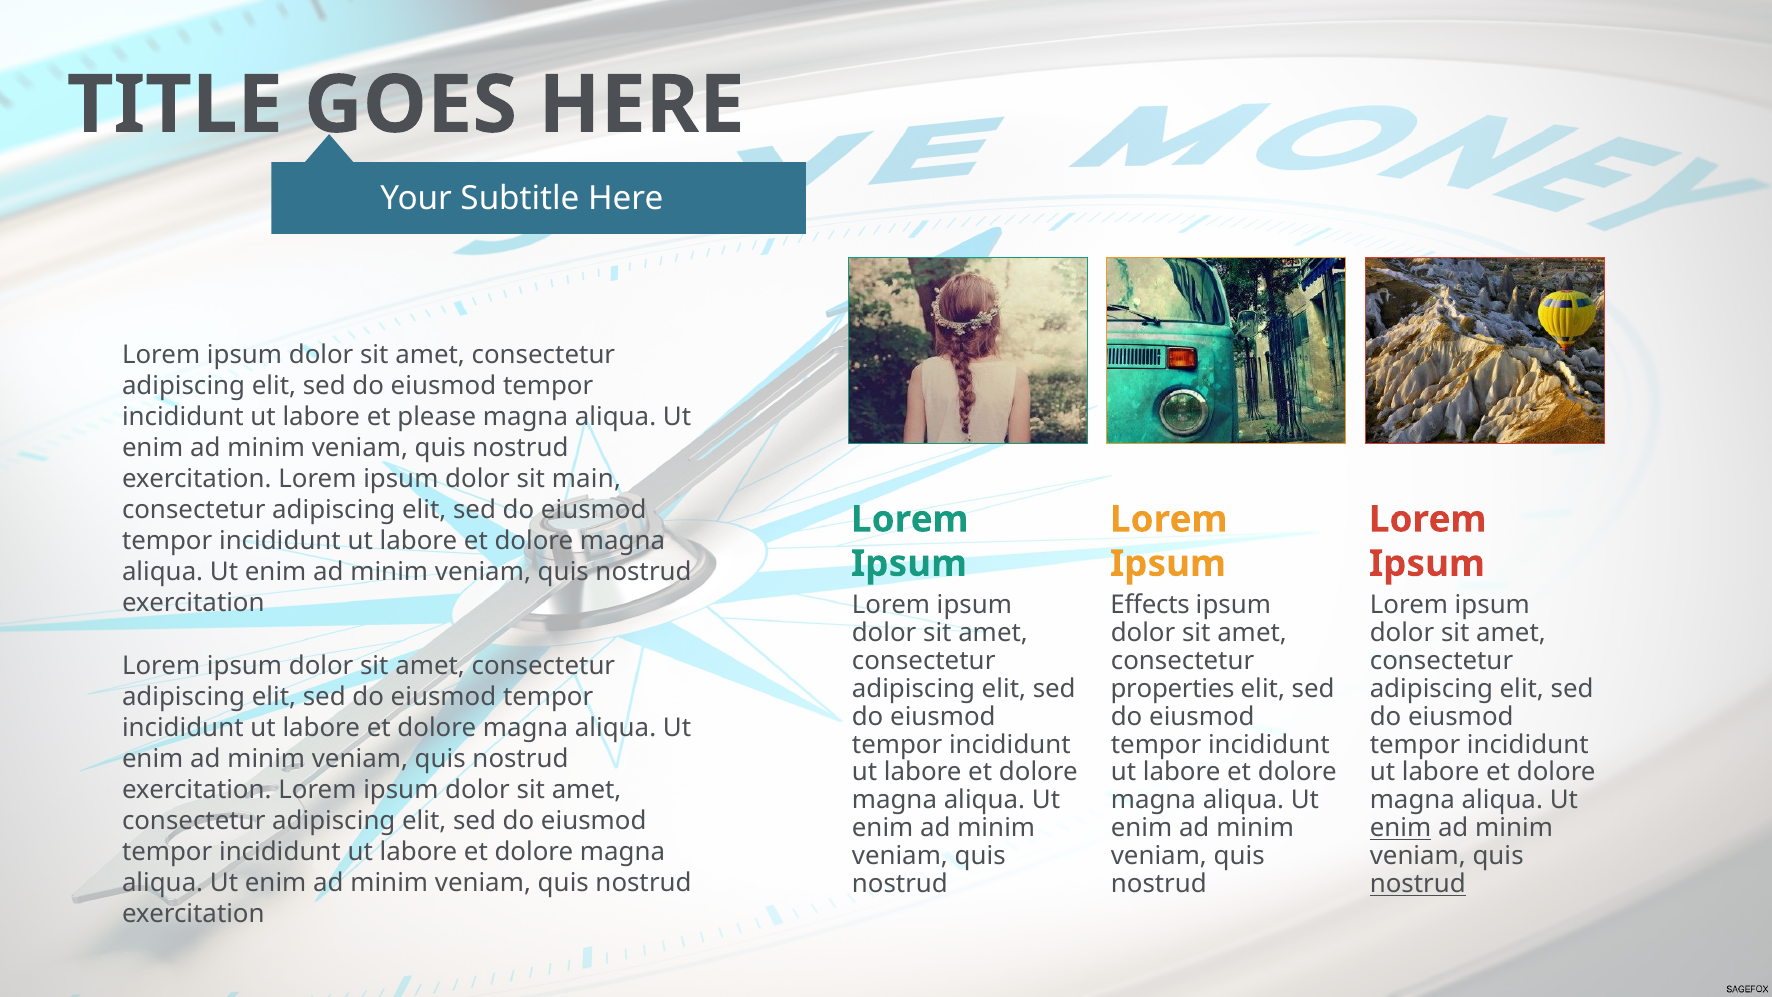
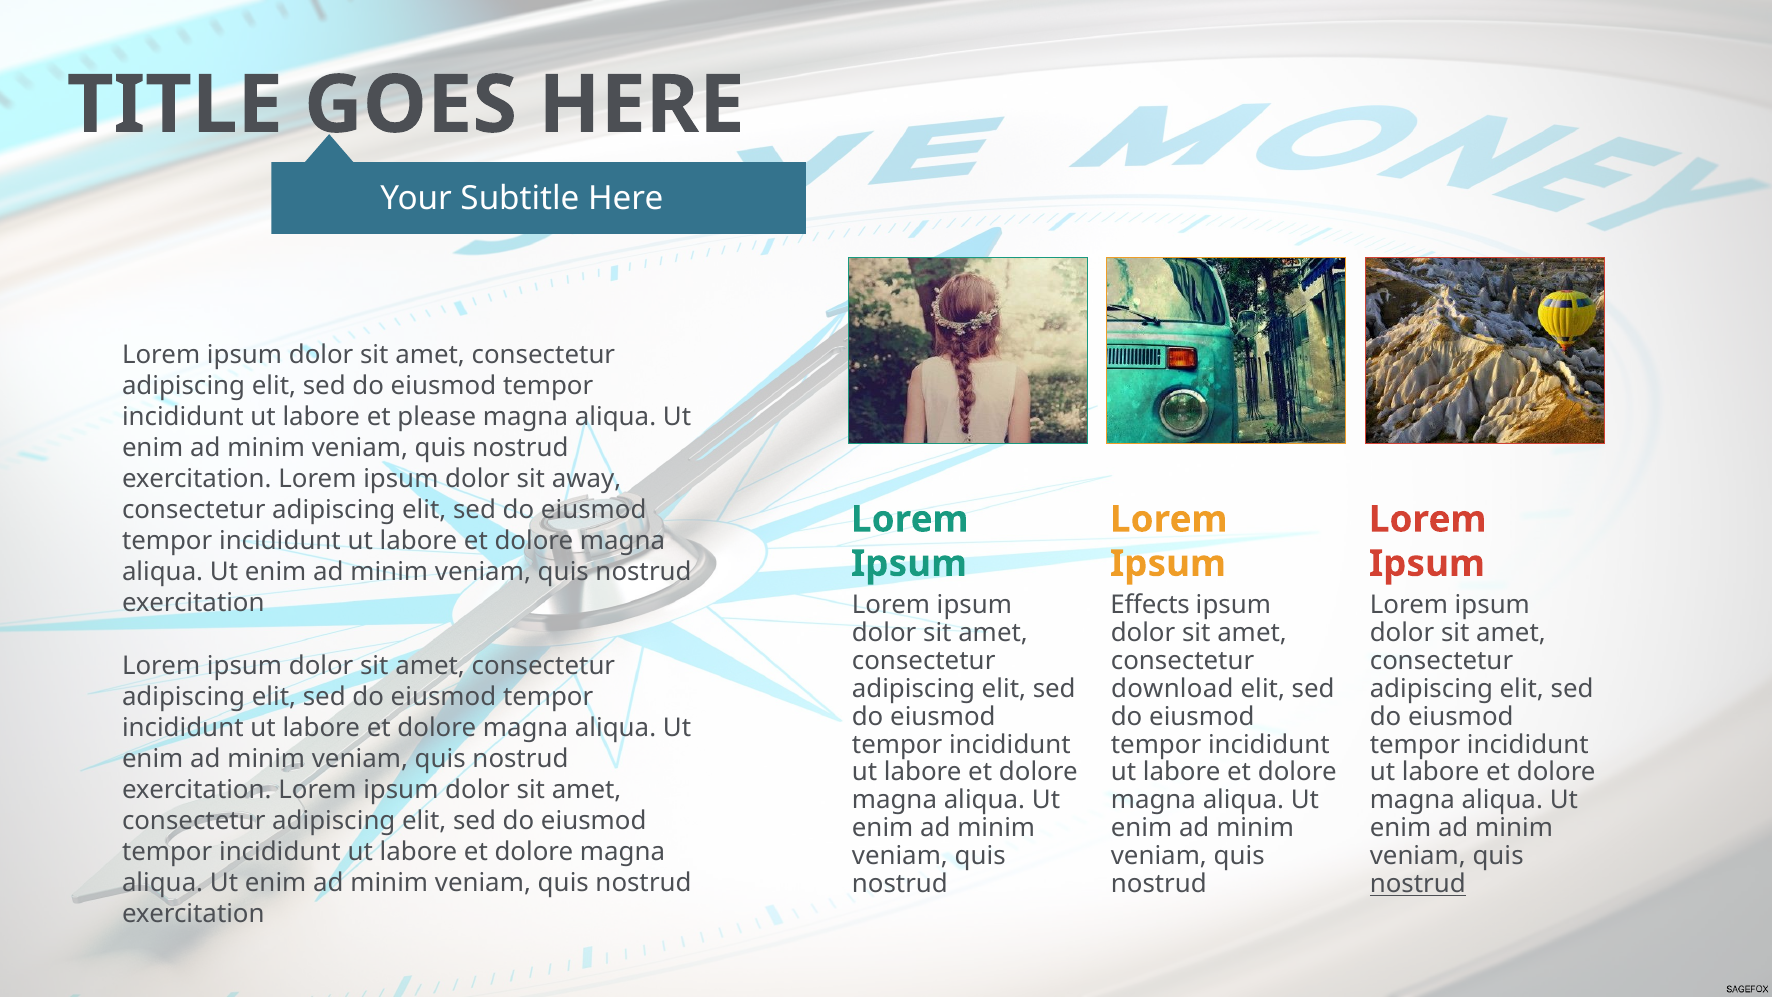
main: main -> away (587, 479)
properties: properties -> download (1172, 688)
enim underline: present -> none (1401, 828)
